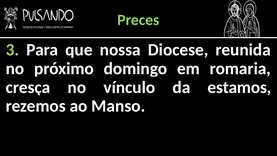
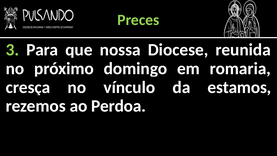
Manso: Manso -> Perdoa (118, 106)
